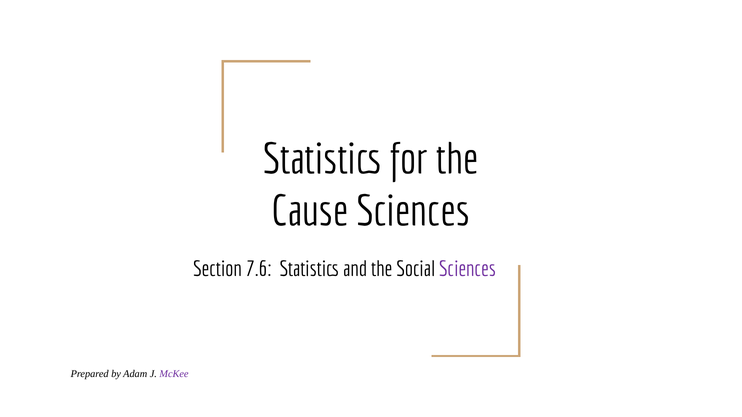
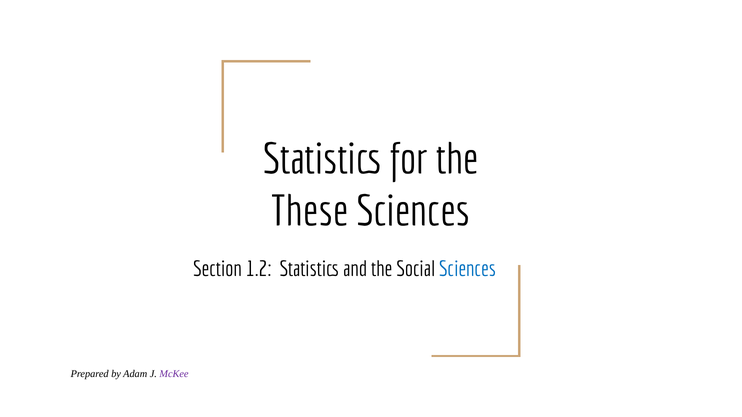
Cause: Cause -> These (310, 212)
7.6: 7.6 -> 1.2 (259, 269)
Sciences colour: purple -> blue (468, 269)
